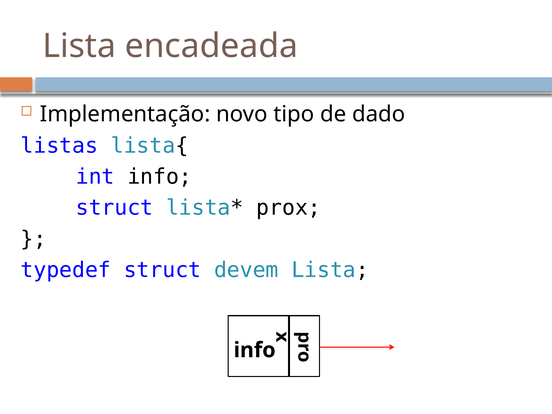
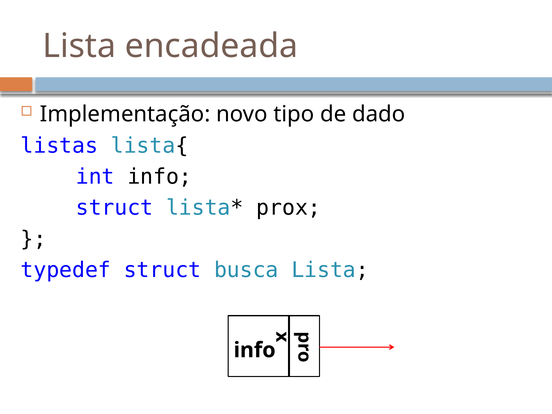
devem: devem -> busca (246, 270)
